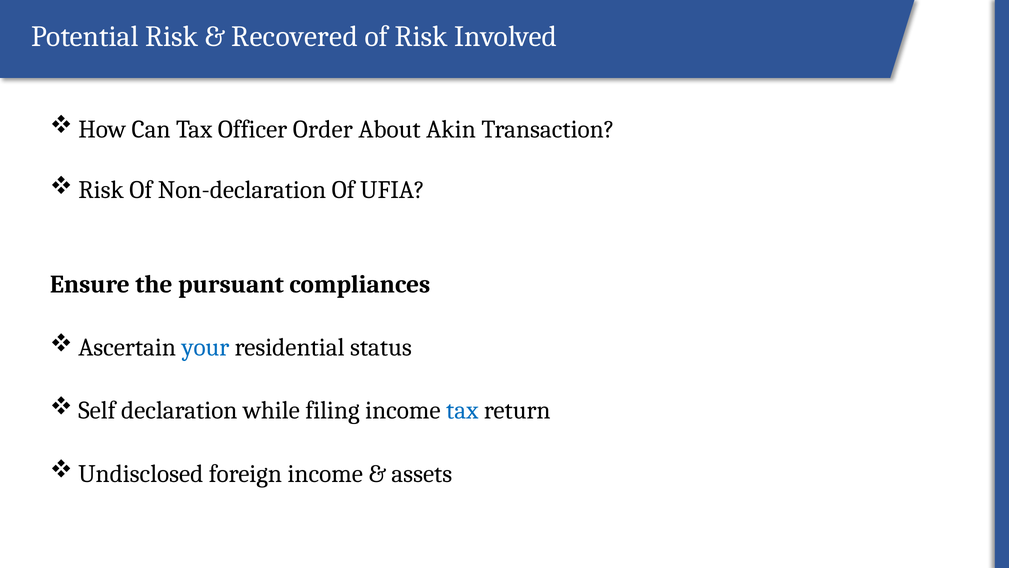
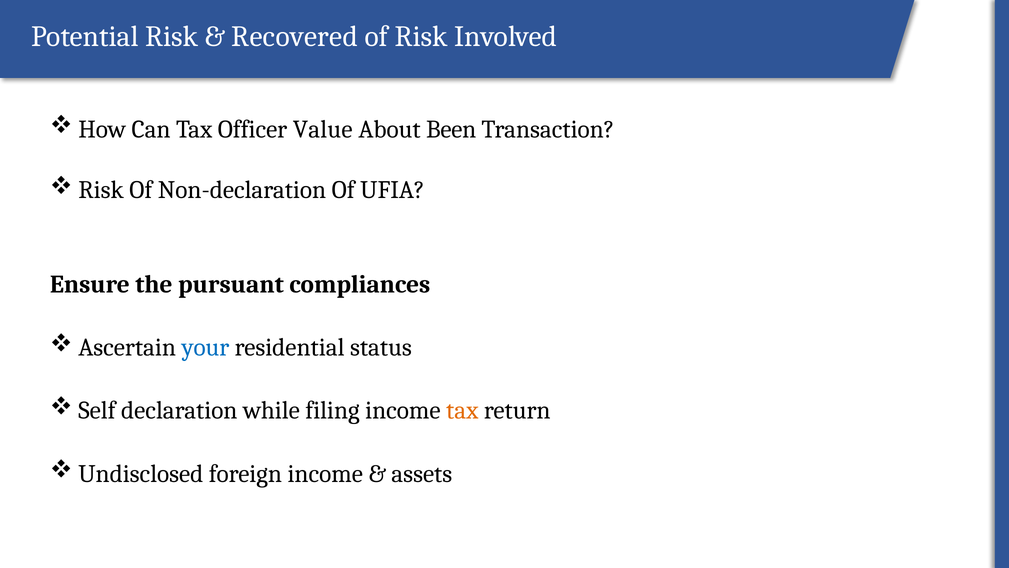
Order: Order -> Value (323, 129)
Akin: Akin -> Been (451, 129)
tax colour: blue -> orange (462, 410)
